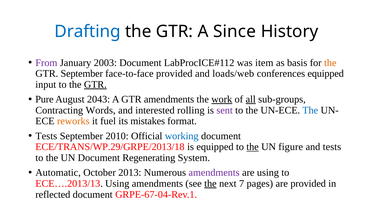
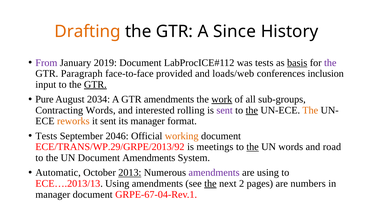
Drafting colour: blue -> orange (88, 31)
2003: 2003 -> 2019 (105, 63)
was item: item -> tests (264, 63)
basis underline: none -> present (297, 63)
the colour: orange -> purple (330, 63)
GTR September: September -> Paragraph (82, 74)
conferences equipped: equipped -> inclusion (326, 74)
2043: 2043 -> 2034 (99, 99)
all underline: present -> none (251, 99)
the underline: none -> present (252, 110)
The colour: blue -> orange (310, 110)
it fuel: fuel -> sent (108, 121)
its mistakes: mistakes -> manager (148, 121)
2010: 2010 -> 2046 (117, 136)
working colour: blue -> orange (182, 136)
ECE/TRANS/WP.29/GRPE/2013/18: ECE/TRANS/WP.29/GRPE/2013/18 -> ECE/TRANS/WP.29/GRPE/2013/92 (110, 147)
is equipped: equipped -> meetings (215, 147)
UN figure: figure -> words (291, 147)
and tests: tests -> road (332, 147)
Document Regenerating: Regenerating -> Amendments (149, 158)
2013 underline: none -> present (130, 172)
7: 7 -> 2 (242, 183)
are provided: provided -> numbers (308, 183)
reflected: reflected -> manager (53, 194)
